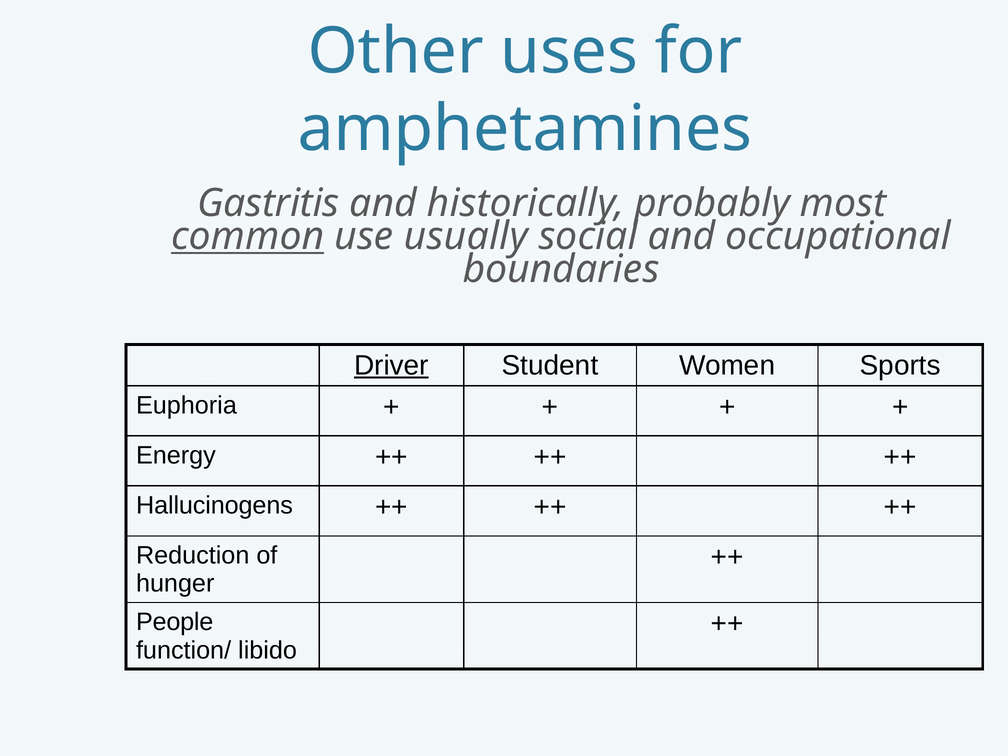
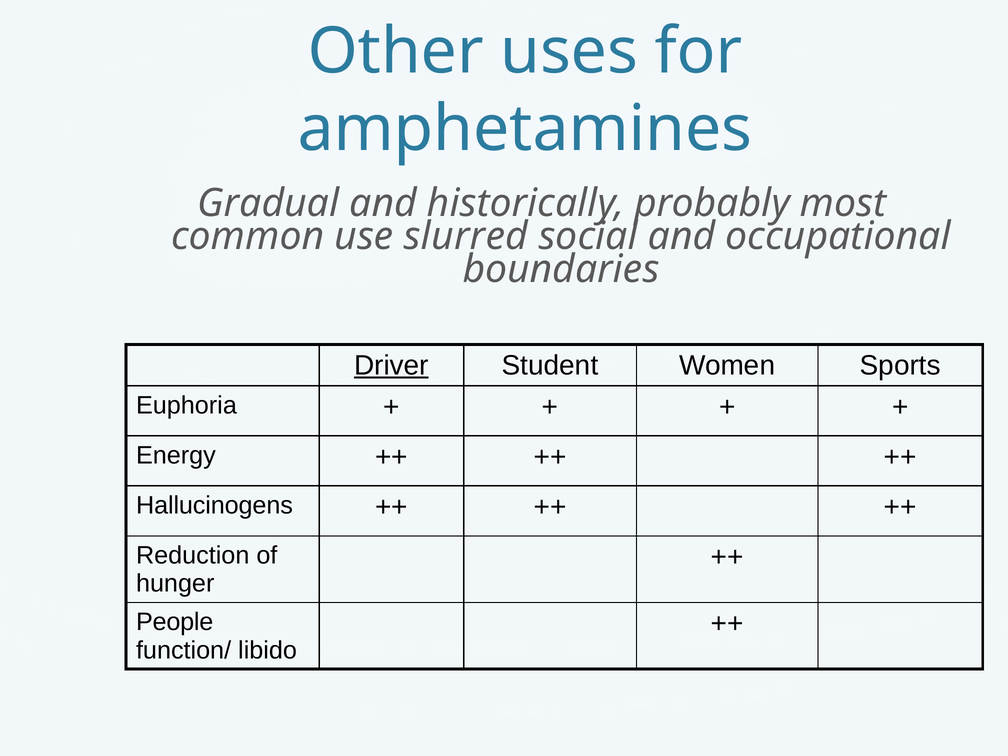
Gastritis: Gastritis -> Gradual (268, 203)
common underline: present -> none (248, 236)
usually: usually -> slurred (466, 236)
